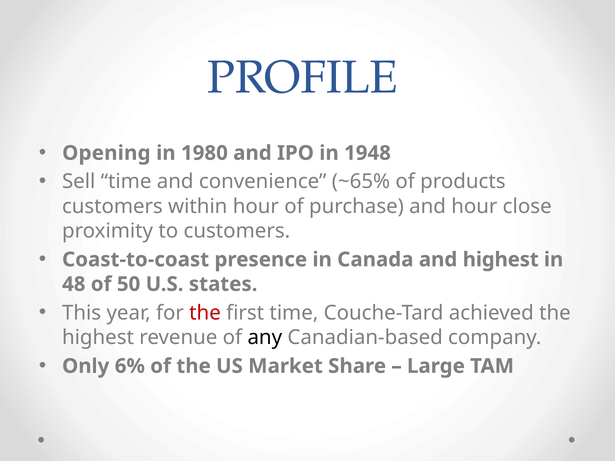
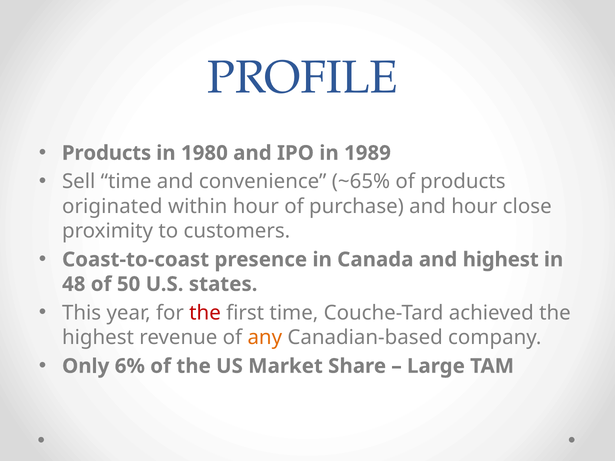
Opening: Opening -> Products (107, 153)
1948: 1948 -> 1989 (367, 153)
customers: customers -> originated (112, 206)
any colour: black -> orange (265, 338)
